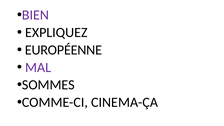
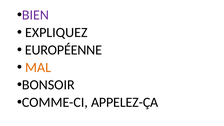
MAL colour: purple -> orange (38, 67)
SOMMES: SOMMES -> BONSOIR (48, 85)
CINEMA-ÇA: CINEMA-ÇA -> APPELEZ-ÇA (125, 102)
